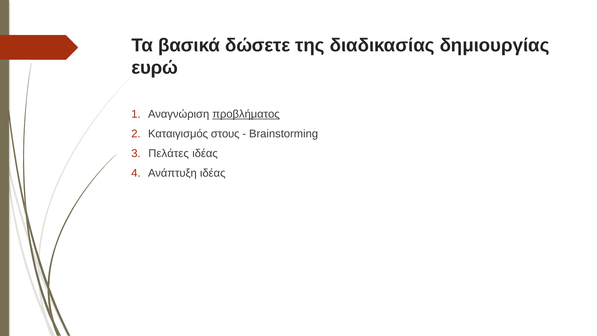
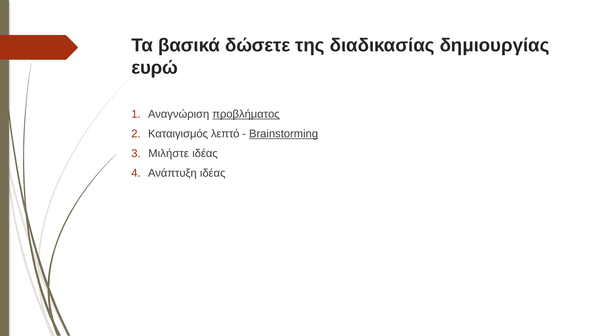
στους: στους -> λεπτό (225, 134)
Brainstorming underline: none -> present (284, 134)
Πελάτες: Πελάτες -> Μιλήστε (169, 154)
